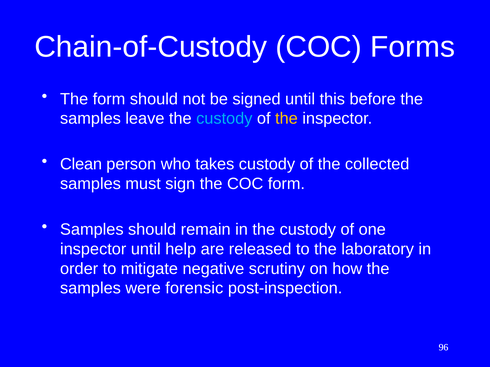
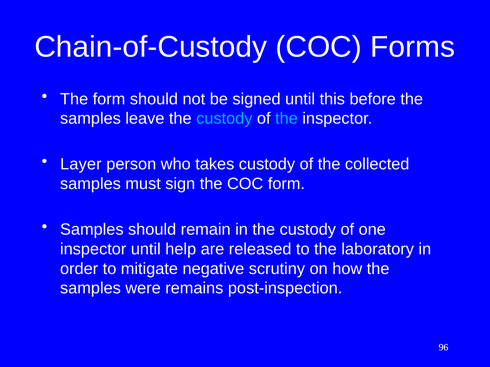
the colour: yellow -> light blue (286, 119)
Clean: Clean -> Layer (81, 164)
forensic: forensic -> remains (194, 289)
